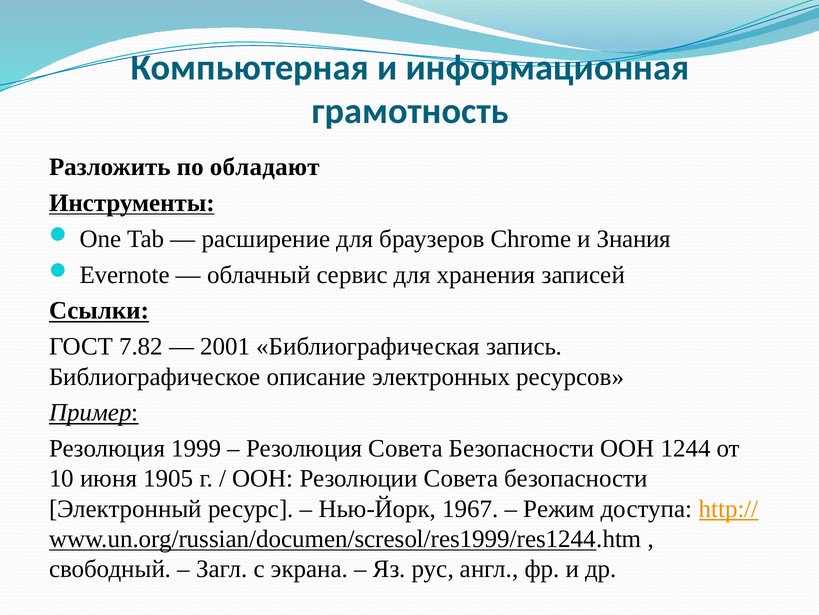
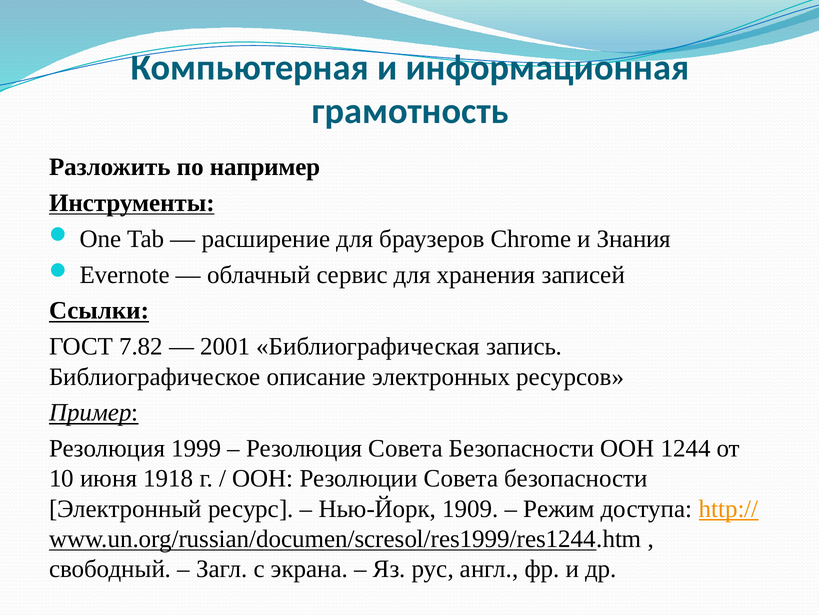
обладают: обладают -> например (265, 167)
1905: 1905 -> 1918 (168, 478)
1967: 1967 -> 1909 (470, 508)
